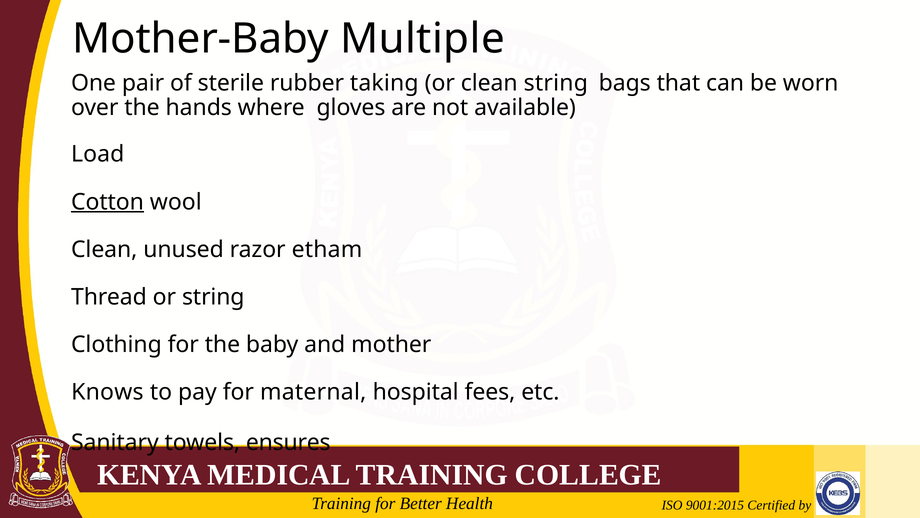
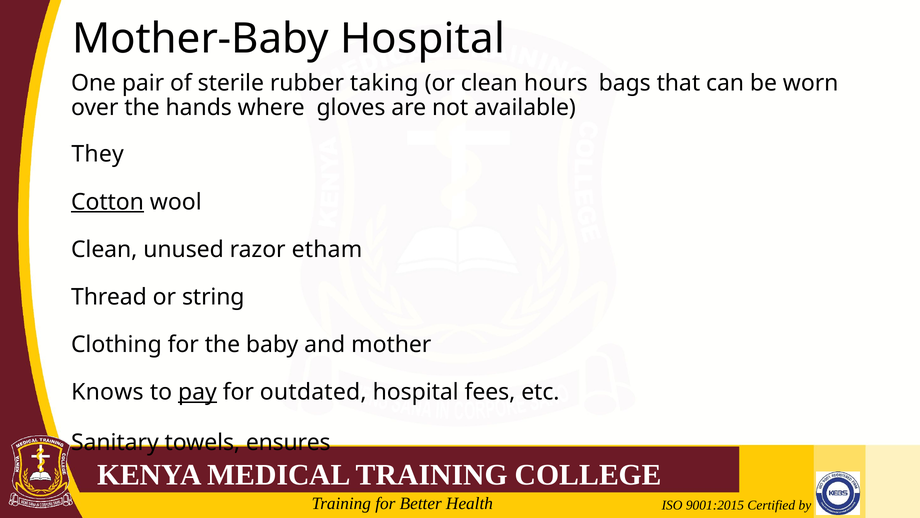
Mother-Baby Multiple: Multiple -> Hospital (423, 39)
clean string: string -> hours (556, 83)
Load: Load -> They (98, 154)
pay underline: none -> present (197, 392)
maternal: maternal -> outdated (313, 392)
